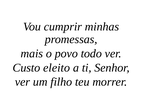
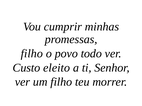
mais: mais -> filho (32, 54)
